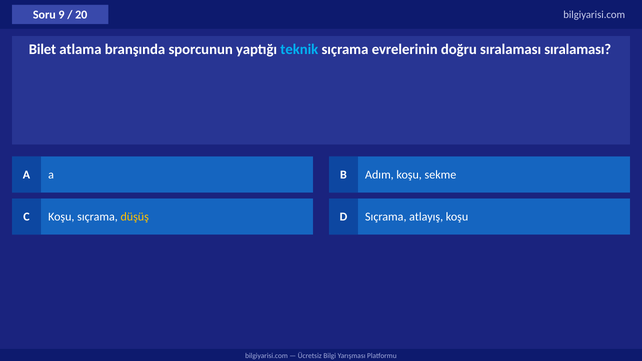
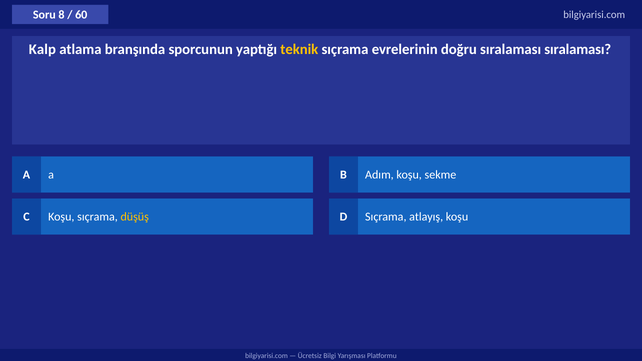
9: 9 -> 8 (62, 15)
20: 20 -> 60 (81, 15)
Bilet: Bilet -> Kalp (42, 49)
teknik colour: light blue -> yellow (299, 49)
